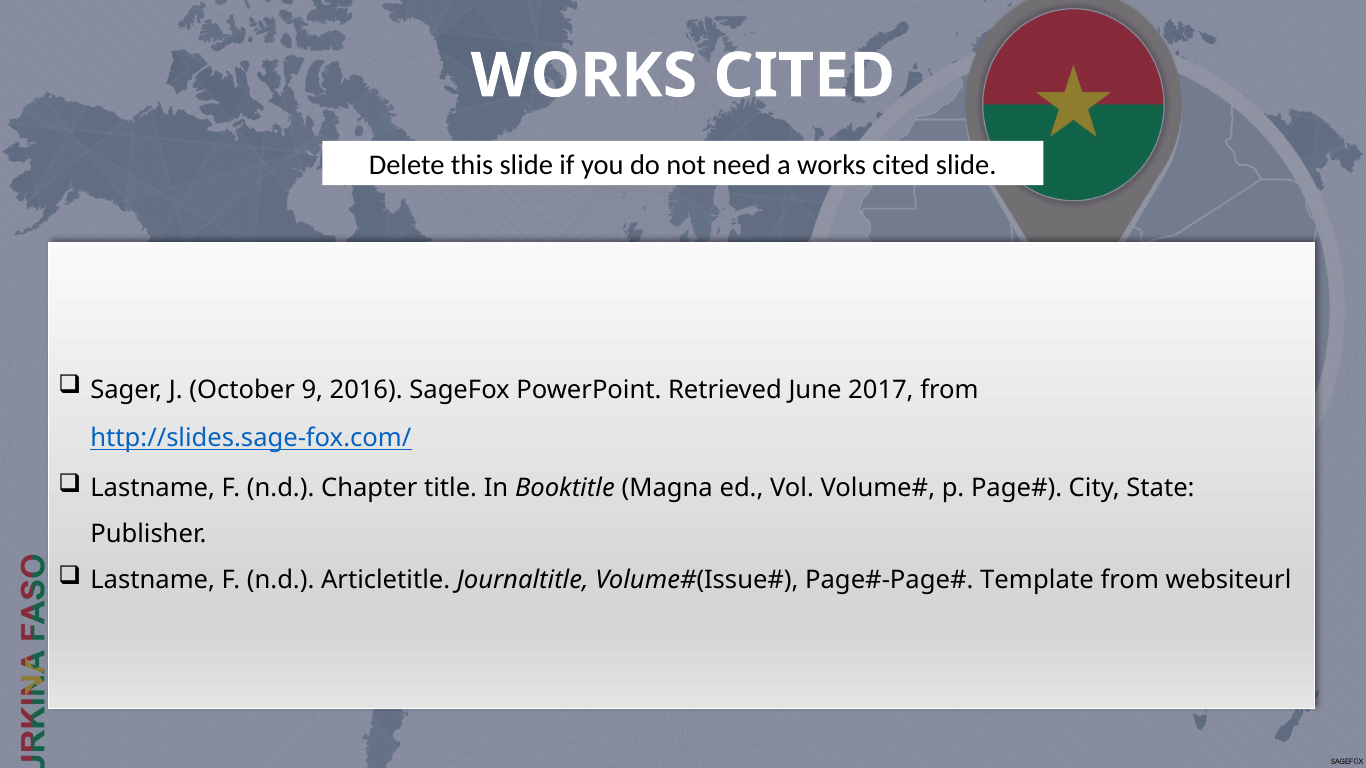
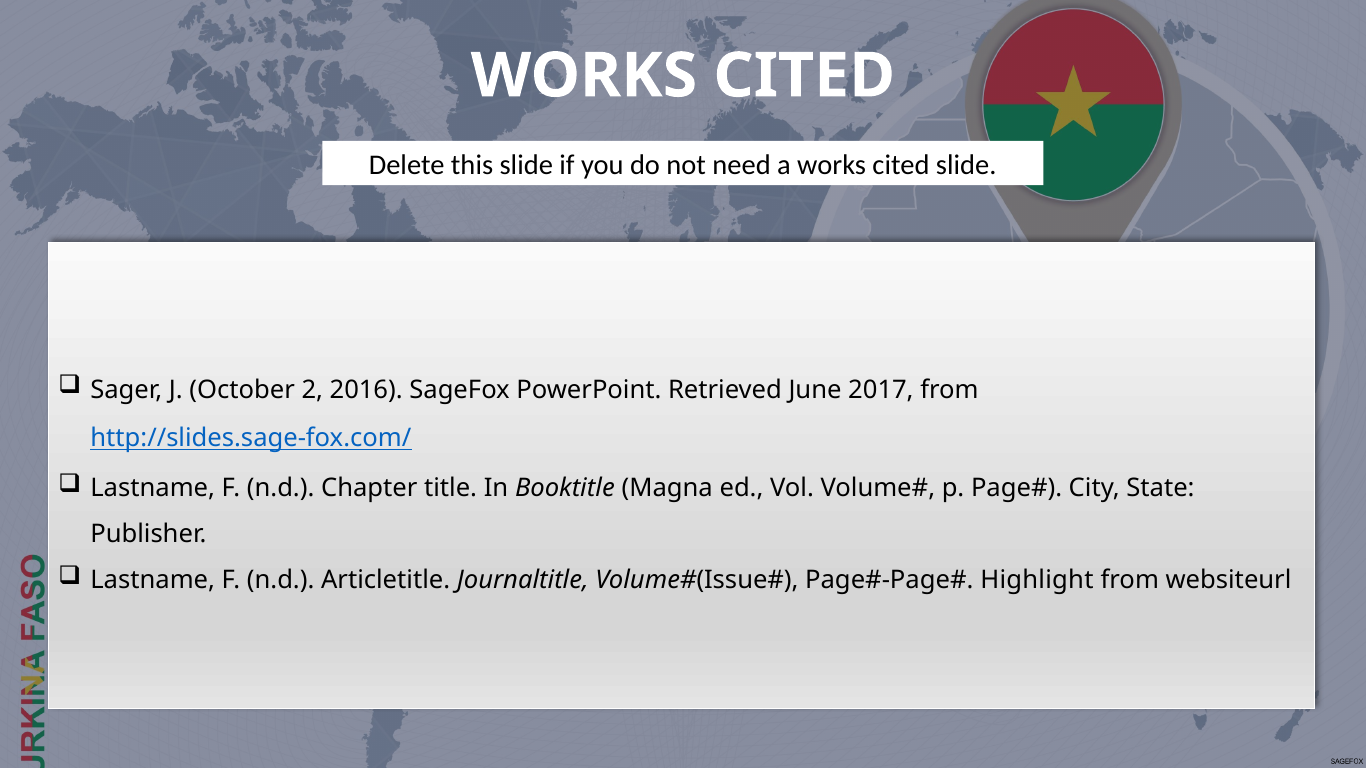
9: 9 -> 2 (312, 390)
Template: Template -> Highlight (1037, 580)
